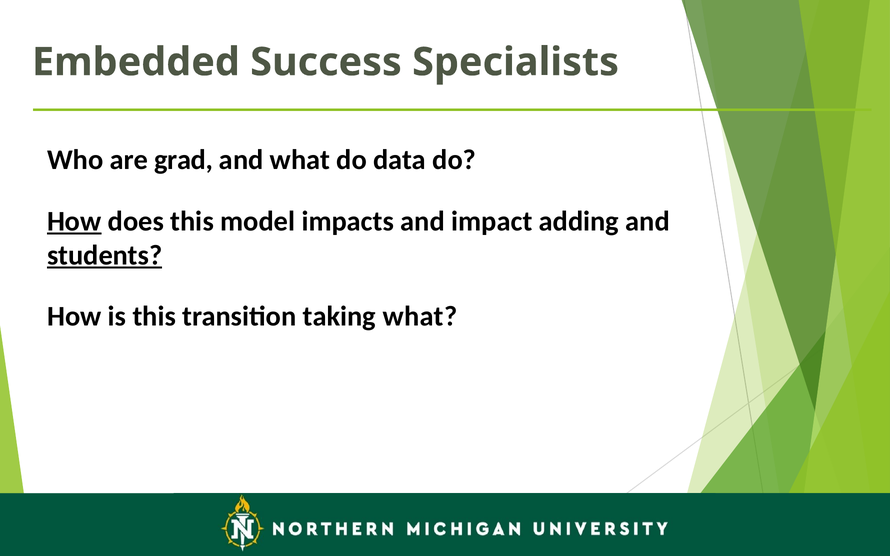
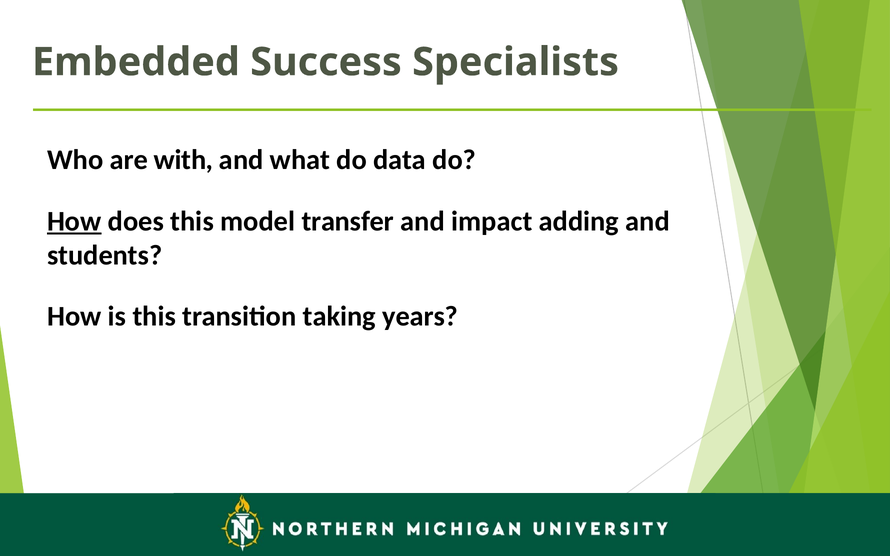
grad: grad -> with (184, 160)
impacts: impacts -> transfer (348, 221)
students underline: present -> none (105, 255)
taking what: what -> years (420, 317)
